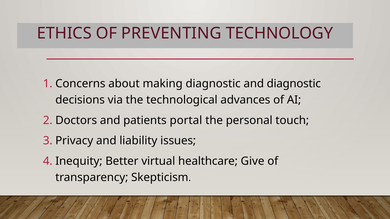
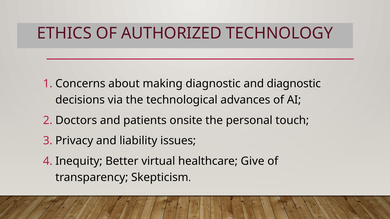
PREVENTING: PREVENTING -> AUTHORIZED (171, 33)
portal: portal -> onsite (186, 121)
